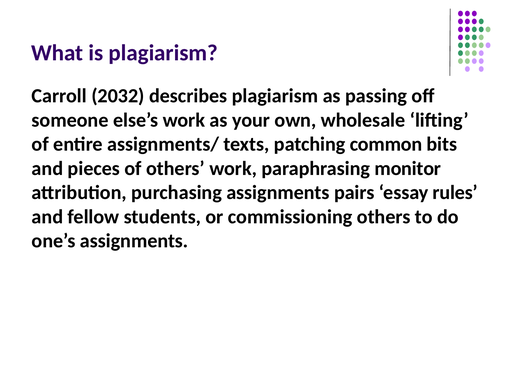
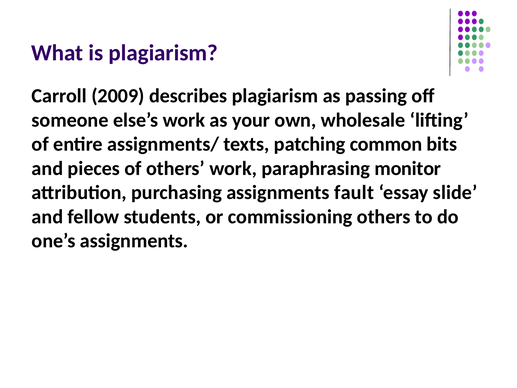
2032: 2032 -> 2009 (118, 96)
pairs: pairs -> fault (354, 193)
rules: rules -> slide (455, 193)
